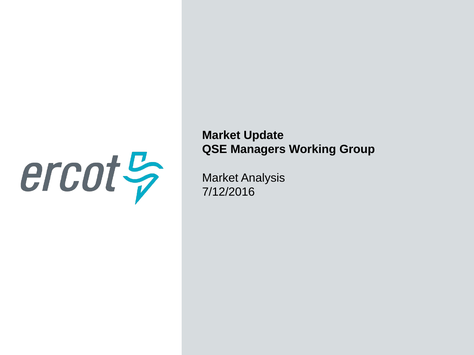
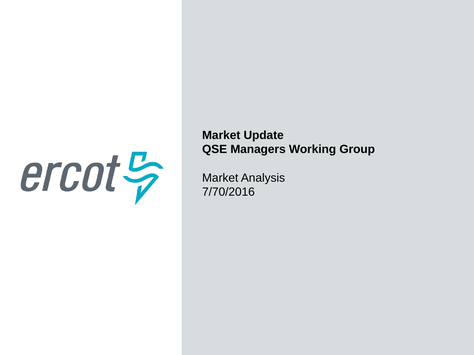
7/12/2016: 7/12/2016 -> 7/70/2016 (228, 192)
